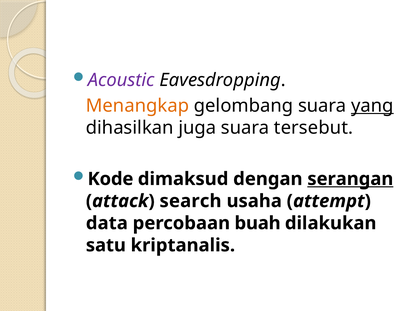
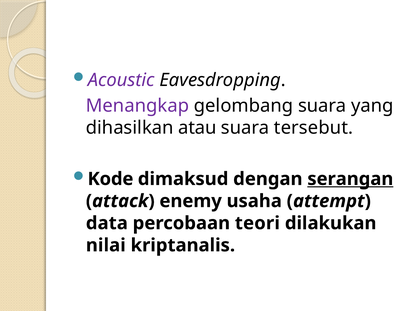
Menangkap colour: orange -> purple (137, 106)
yang underline: present -> none (372, 106)
juga: juga -> atau (197, 128)
search: search -> enemy (191, 201)
buah: buah -> teori (257, 223)
satu: satu -> nilai (106, 245)
